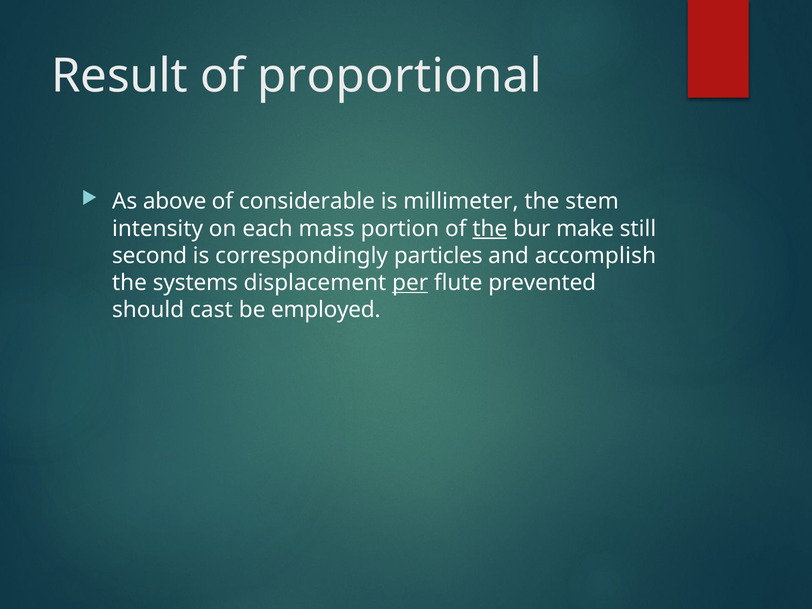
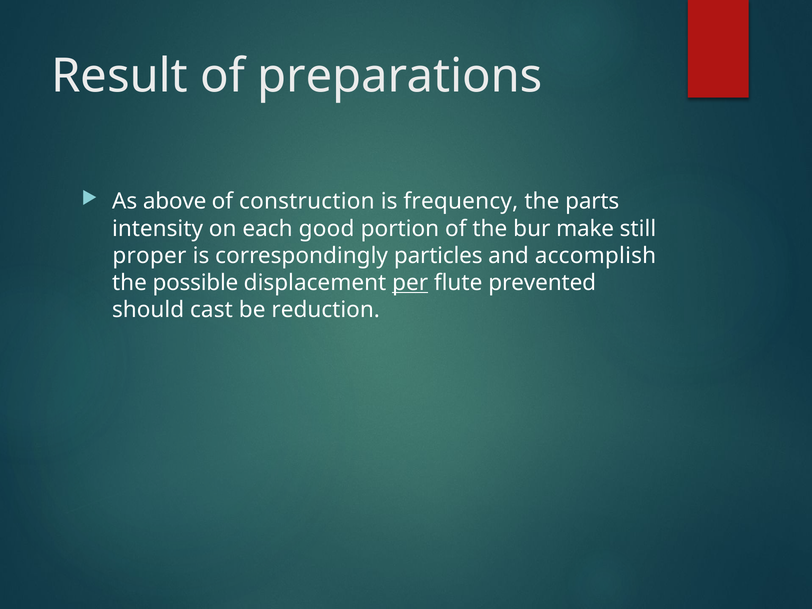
proportional: proportional -> preparations (400, 76)
considerable: considerable -> construction (307, 201)
millimeter: millimeter -> frequency (461, 201)
stem: stem -> parts (592, 201)
mass: mass -> good (327, 229)
the underline: present -> none (490, 229)
second: second -> proper (149, 256)
systems: systems -> possible (195, 283)
employed: employed -> reduction (326, 310)
